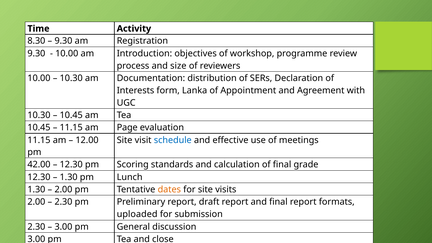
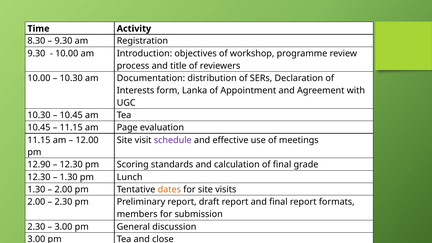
size: size -> title (178, 66)
schedule colour: blue -> purple (173, 140)
42.00: 42.00 -> 12.90 (39, 165)
uploaded: uploaded -> members (137, 214)
